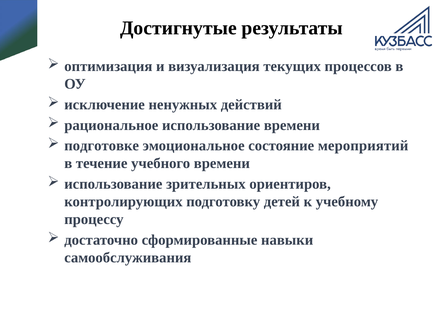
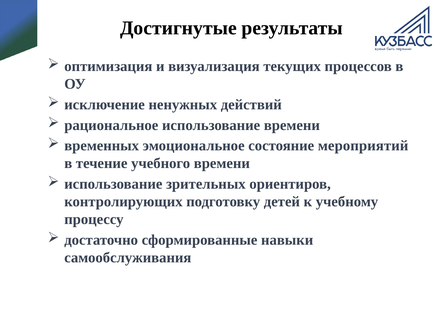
подготовке: подготовке -> временных (102, 146)
